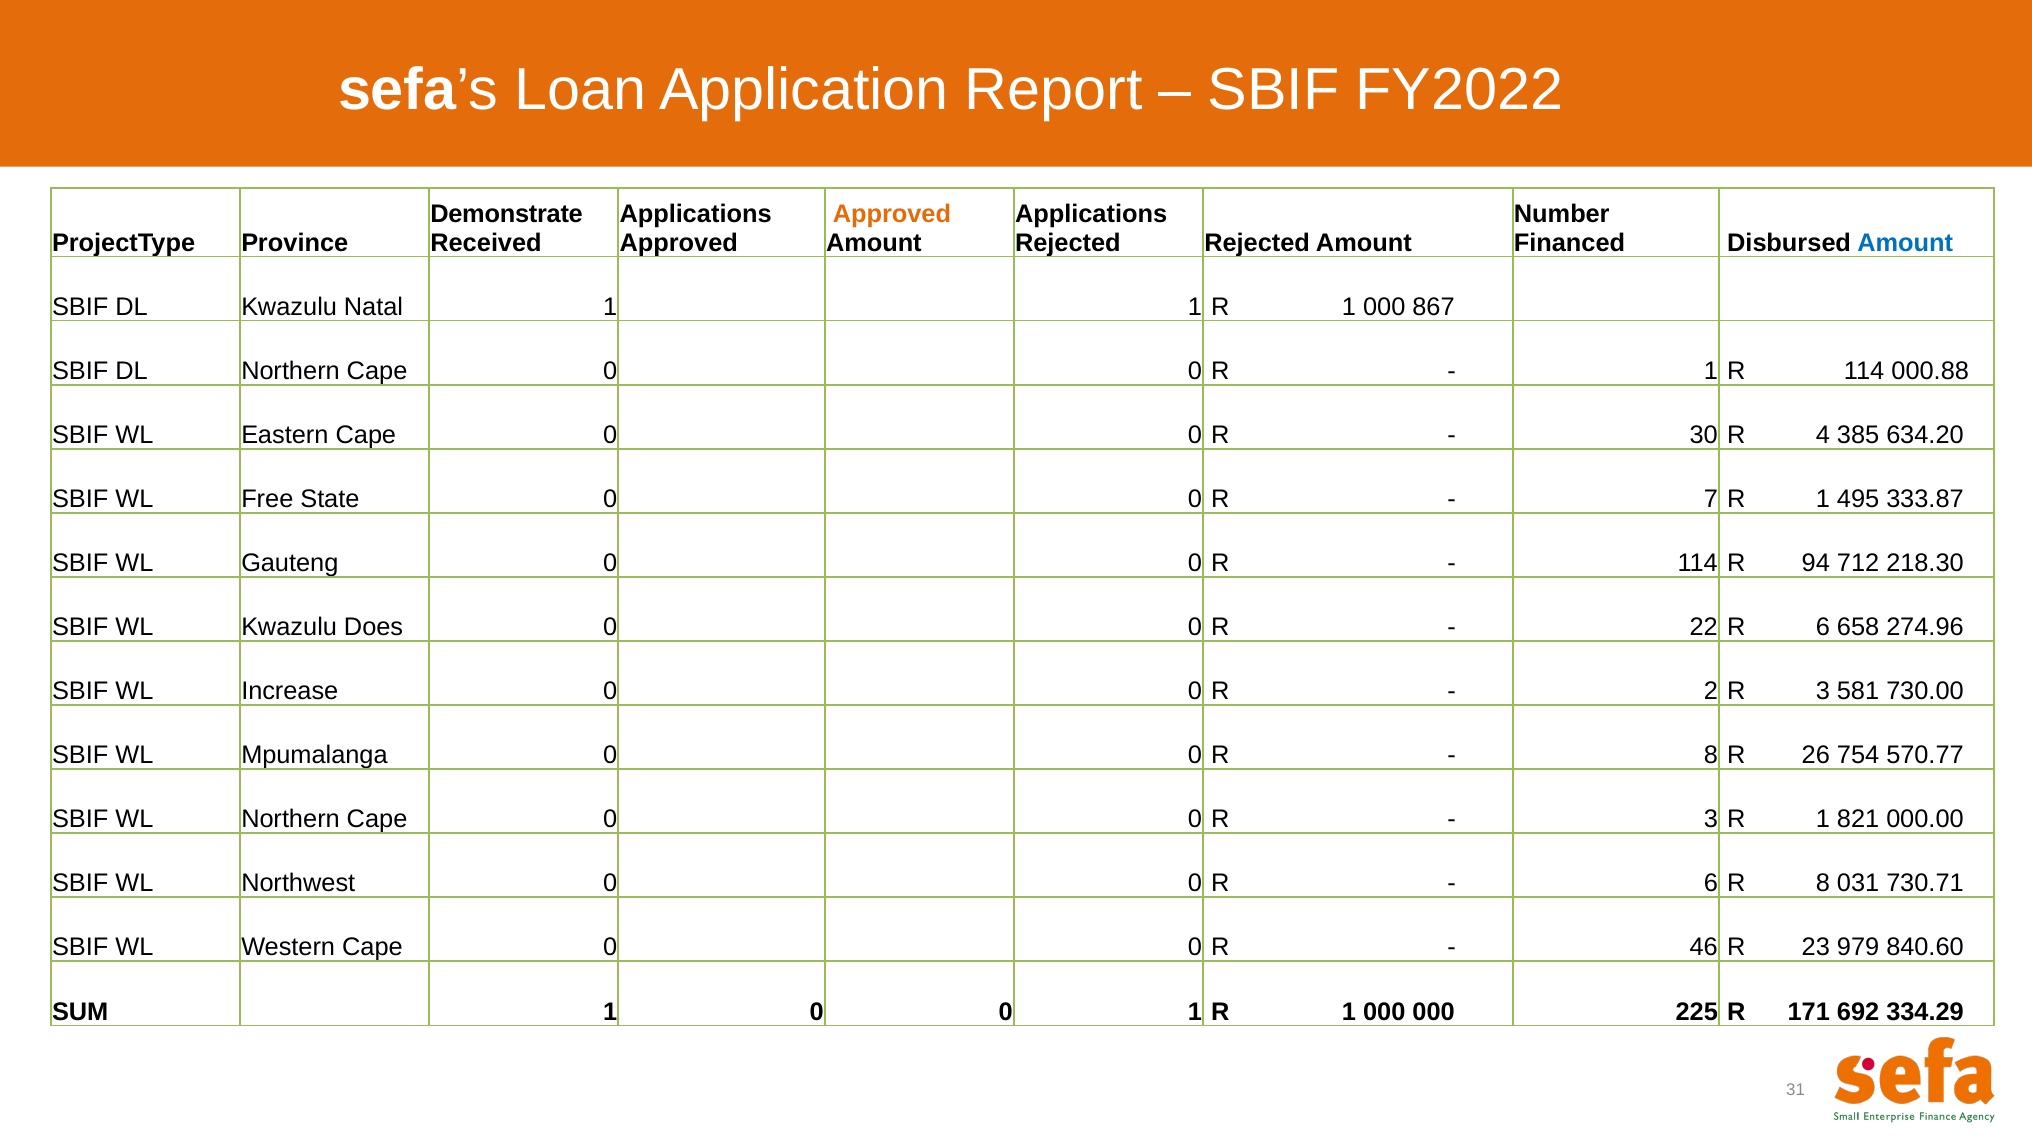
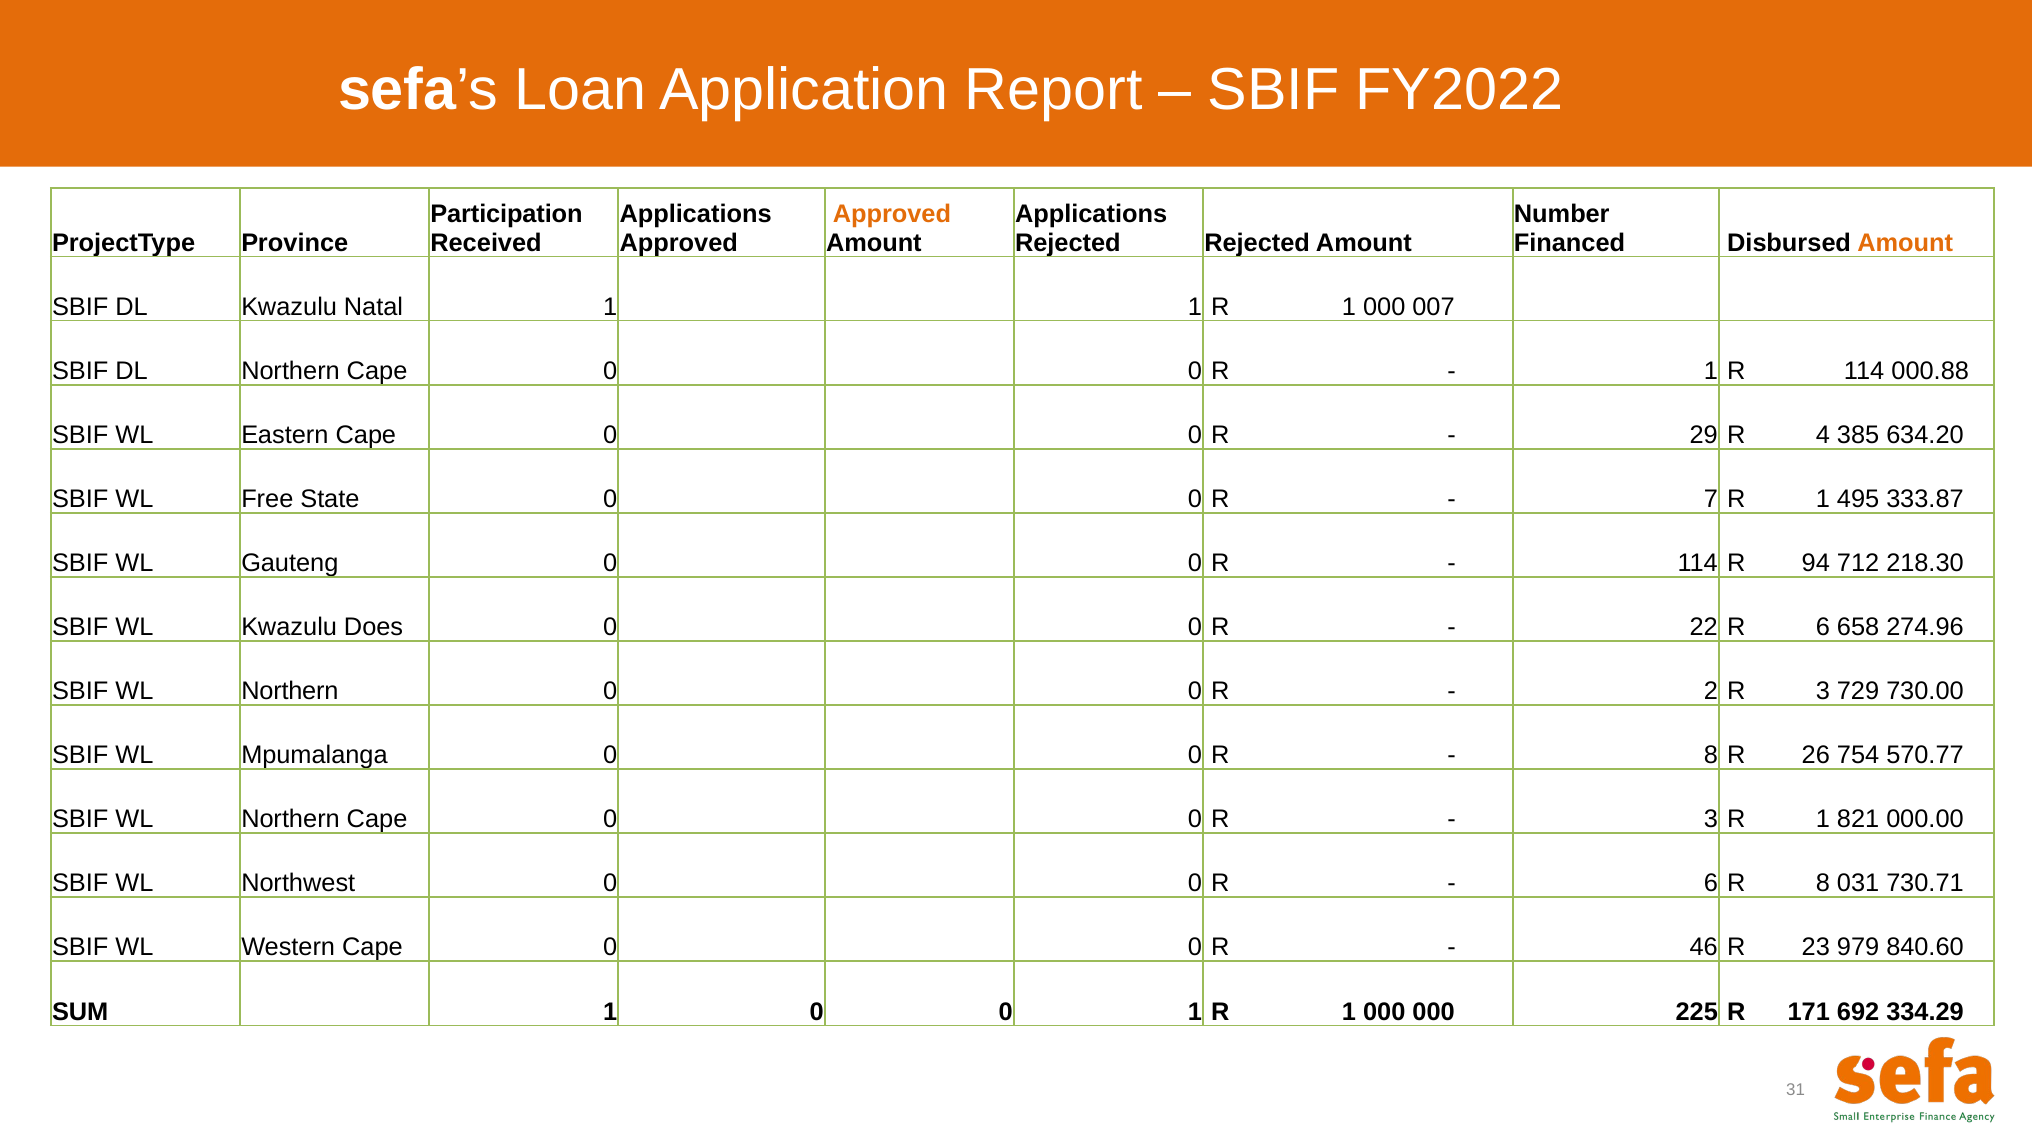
Demonstrate: Demonstrate -> Participation (507, 214)
Amount colour: blue -> orange (1905, 243)
867: 867 -> 007 (1434, 307)
30: 30 -> 29 (1704, 435)
Increase: Increase -> Northern (290, 691)
581: 581 -> 729 (1858, 691)
